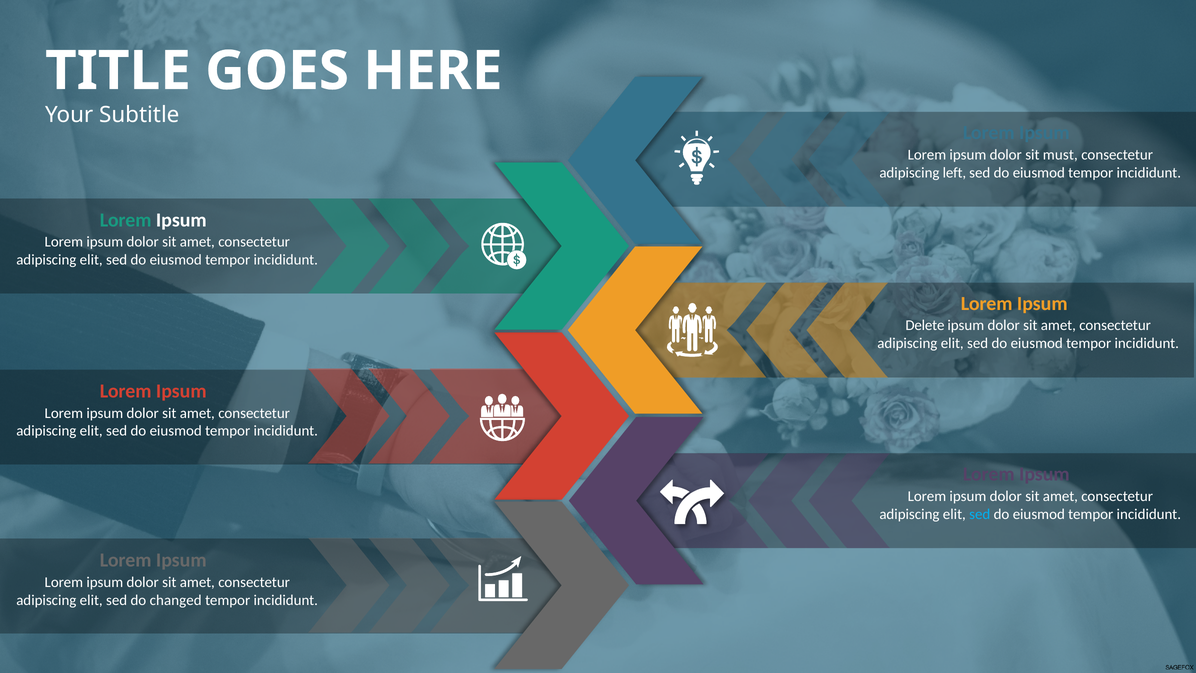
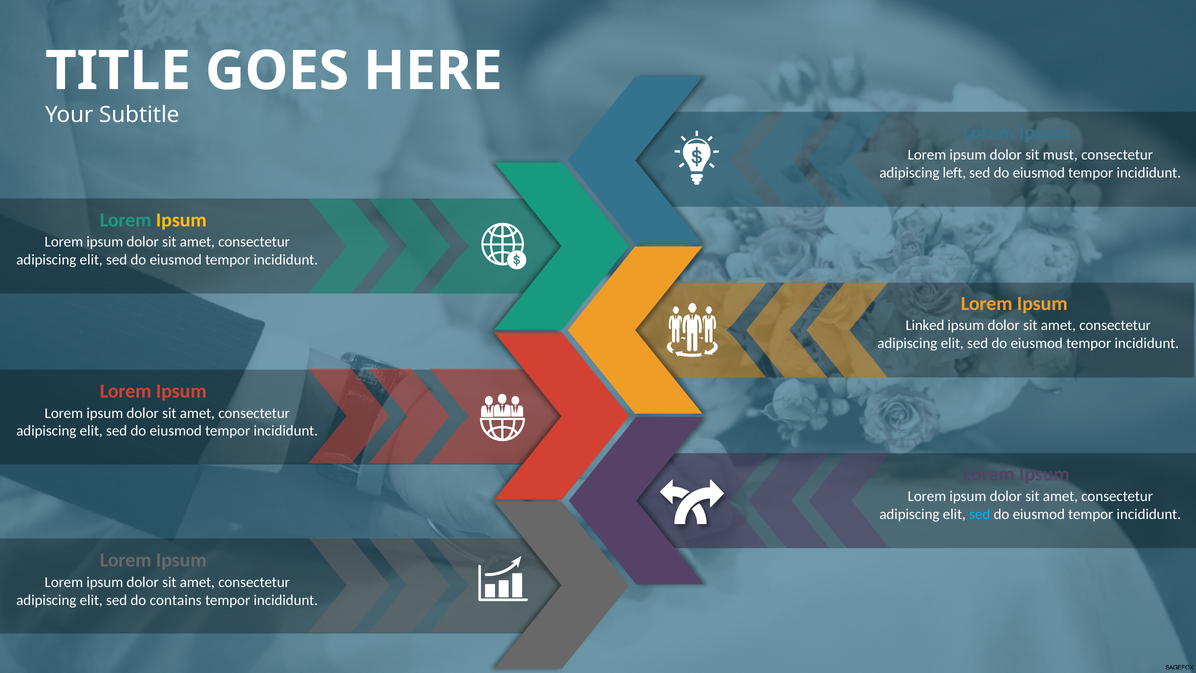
Ipsum colour: white -> yellow (181, 220)
Delete: Delete -> Linked (925, 325)
changed: changed -> contains (176, 600)
